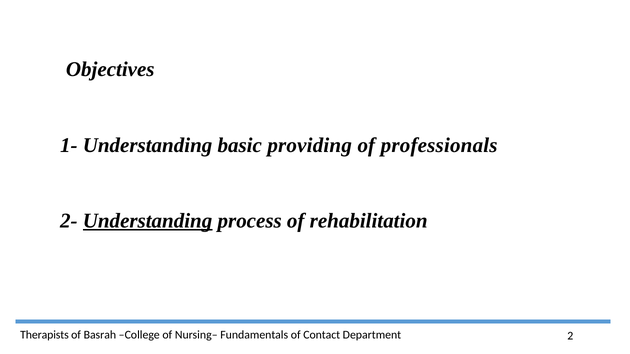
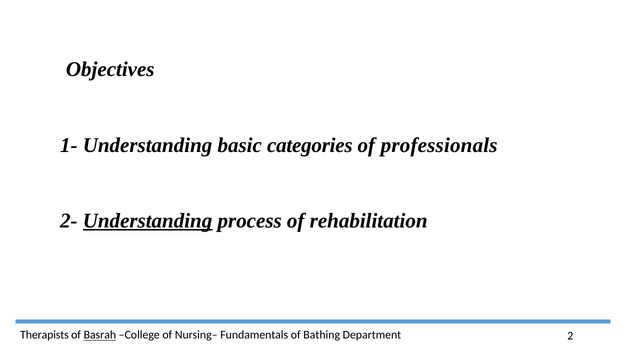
providing: providing -> categories (310, 145)
Basrah underline: none -> present (100, 335)
Contact: Contact -> Bathing (322, 335)
